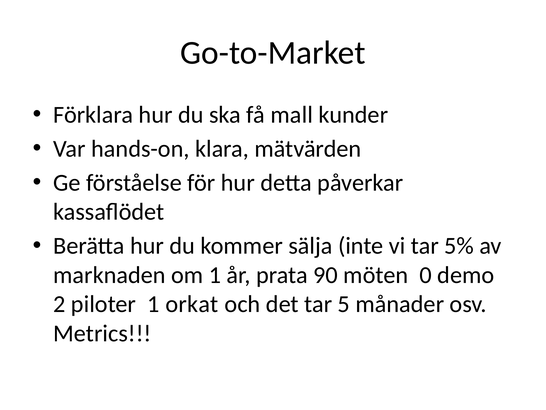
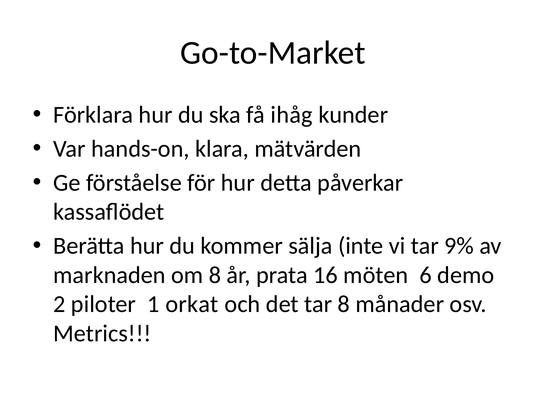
mall: mall -> ihåg (292, 115)
5%: 5% -> 9% (459, 246)
om 1: 1 -> 8 (215, 275)
90: 90 -> 16 (325, 275)
0: 0 -> 6 (426, 275)
tar 5: 5 -> 8 (344, 304)
